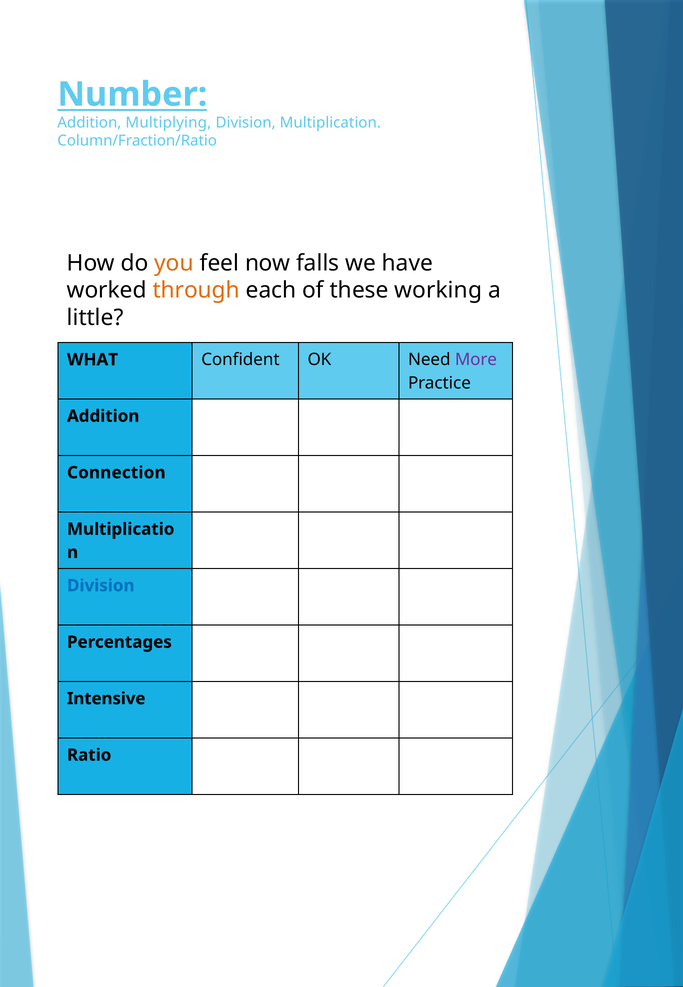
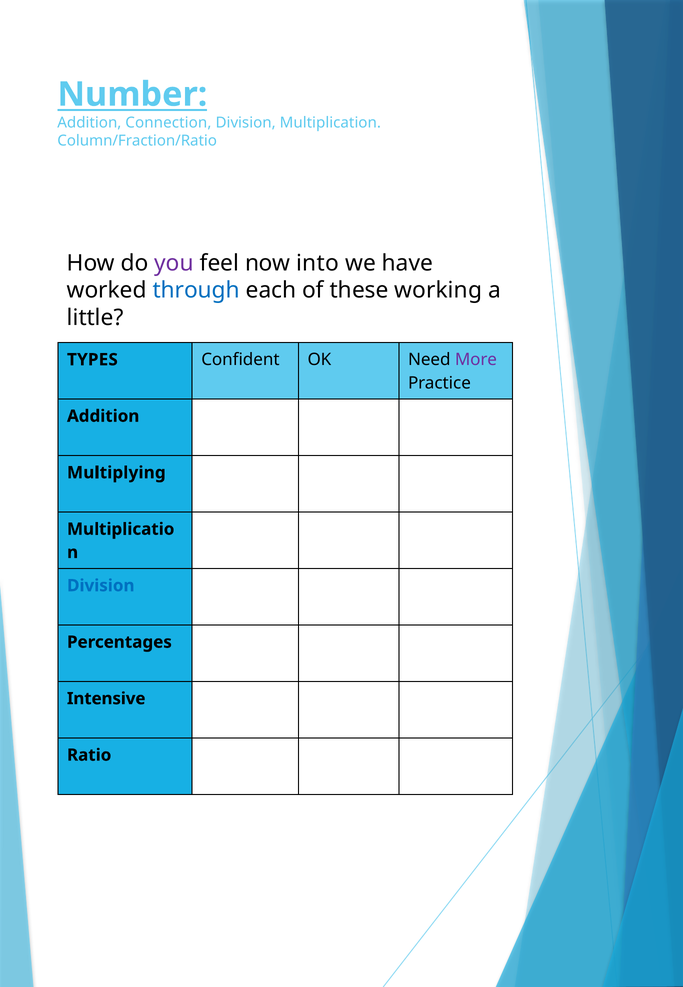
Multiplying: Multiplying -> Connection (168, 123)
you colour: orange -> purple (174, 263)
falls: falls -> into (318, 263)
through colour: orange -> blue (196, 290)
WHAT: WHAT -> TYPES (92, 359)
Connection: Connection -> Multiplying (116, 472)
